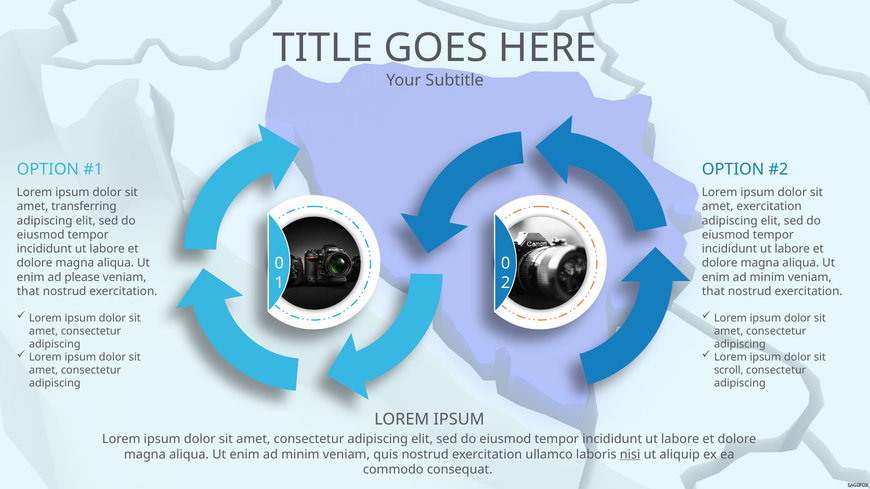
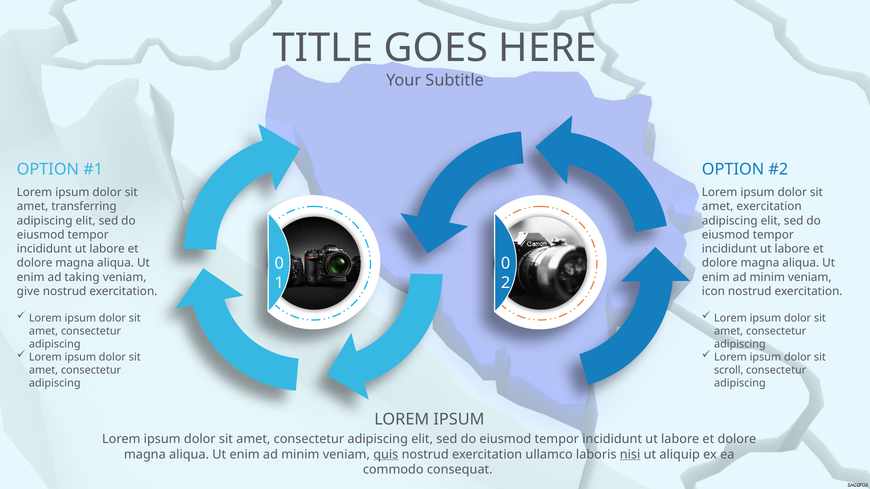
please: please -> taking (82, 277)
that: that -> give (28, 292)
that: that -> icon (713, 292)
quis underline: none -> present (386, 455)
